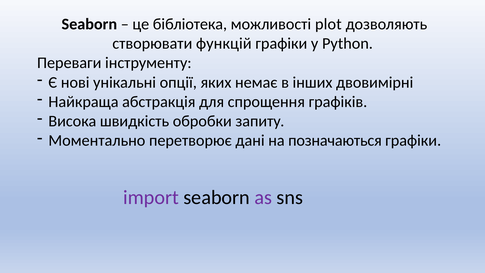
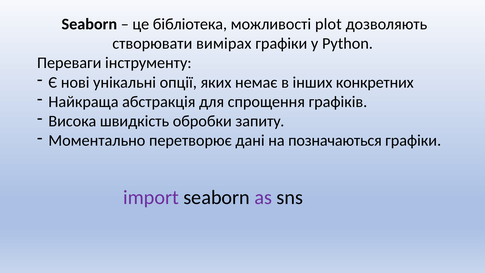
функцій: функцій -> вимірах (224, 44)
двовимірні: двовимірні -> конкретних (375, 82)
